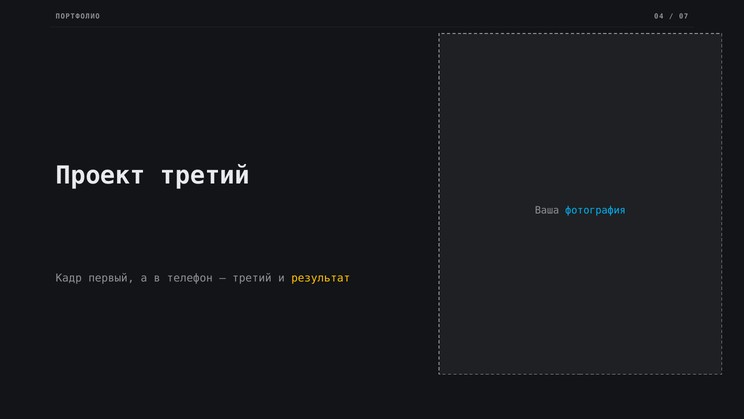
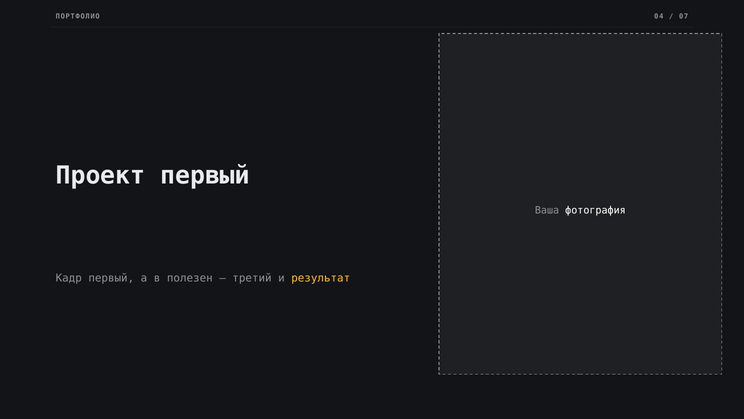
Проект третий: третий -> первый (205, 176)
фотография colour: light blue -> white (596, 210)
телефон: телефон -> полезен (190, 278)
